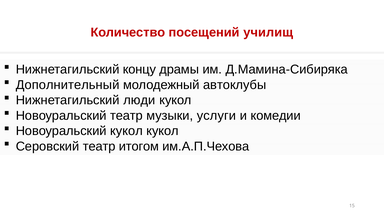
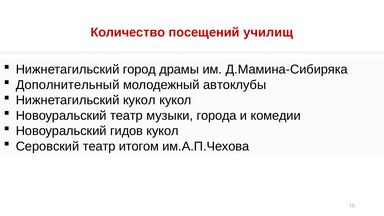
концу: концу -> город (139, 69)
Нижнетагильский люди: люди -> кукол (139, 100)
услуги: услуги -> города (217, 116)
Новоуральский кукол: кукол -> гидов (127, 131)
